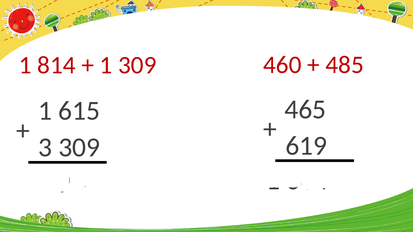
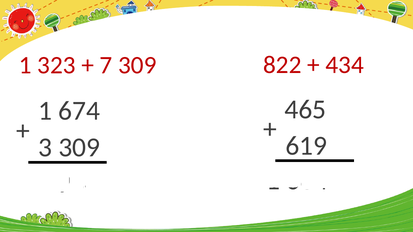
814: 814 -> 323 (56, 65)
1: 1 -> 7 (106, 65)
460: 460 -> 822 (282, 65)
485: 485 -> 434 (345, 65)
615: 615 -> 674 (79, 111)
